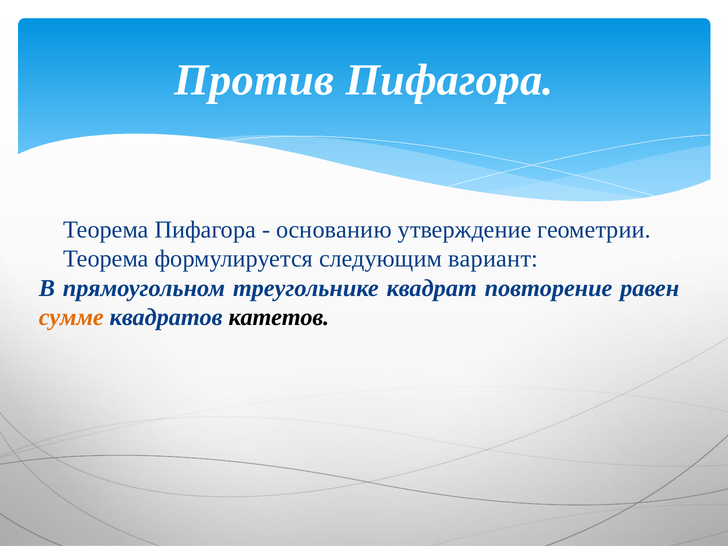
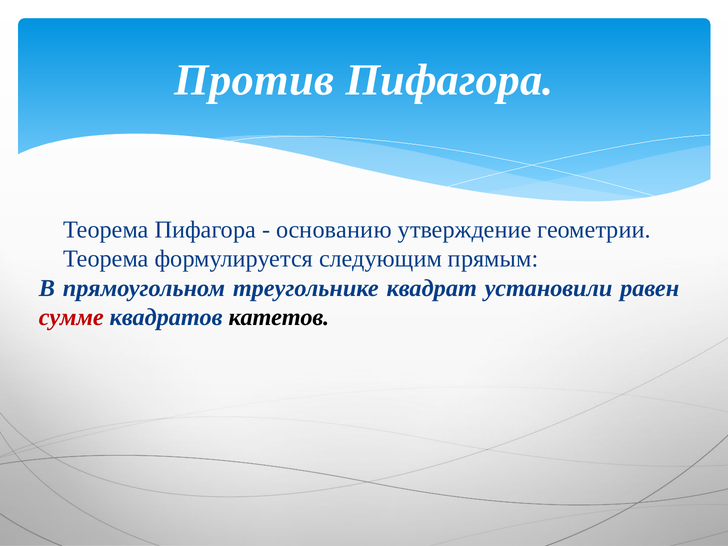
вариант: вариант -> прямым (493, 259)
повторение: повторение -> установили (549, 288)
сумме colour: orange -> red (71, 317)
